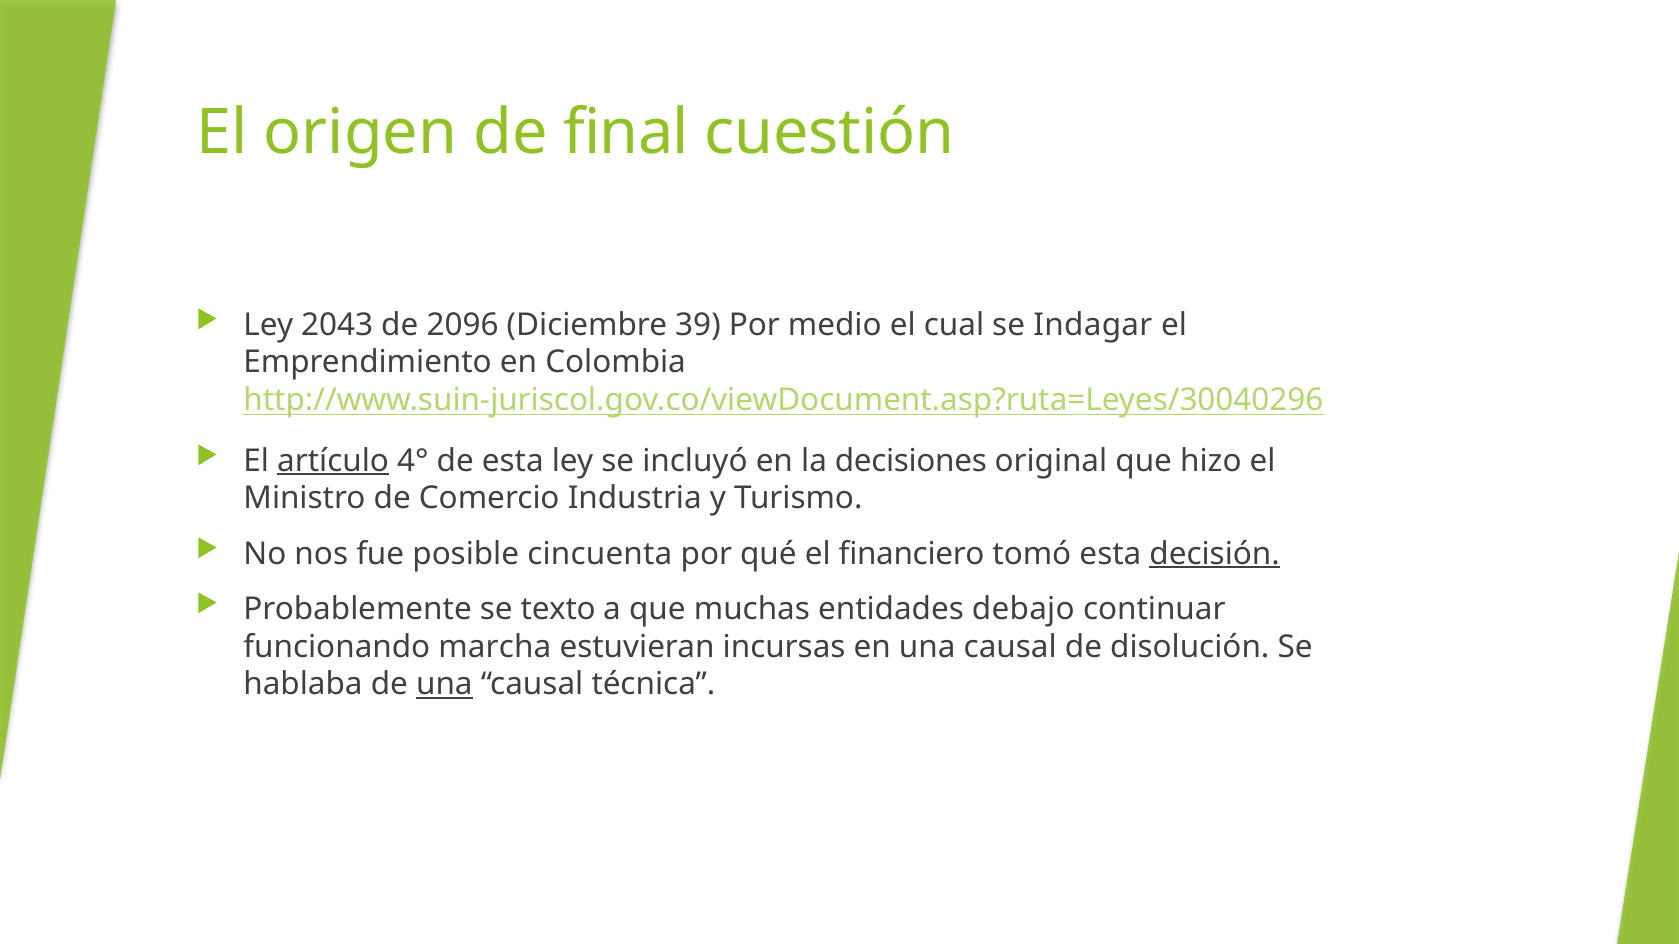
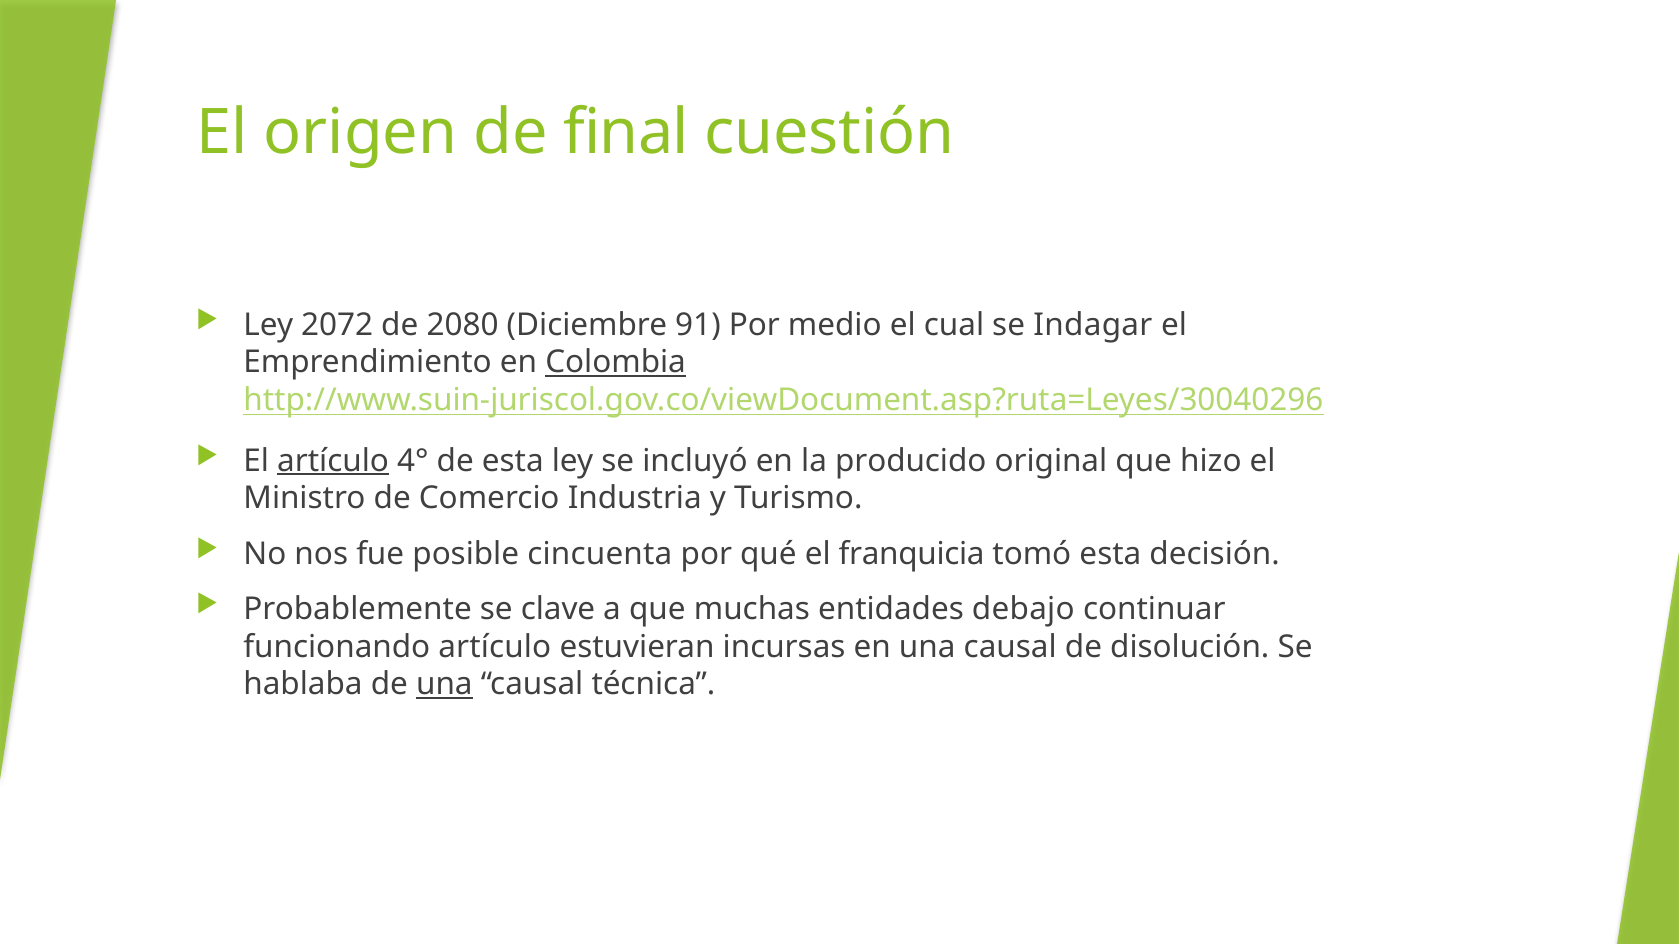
2043: 2043 -> 2072 (337, 325)
2096: 2096 -> 2080 (463, 325)
39: 39 -> 91 (698, 325)
Colombia underline: none -> present (616, 363)
decisiones: decisiones -> producido (911, 461)
financiero: financiero -> franquicia (912, 554)
decisión underline: present -> none (1215, 554)
texto: texto -> clave (558, 609)
funcionando marcha: marcha -> artículo (495, 647)
